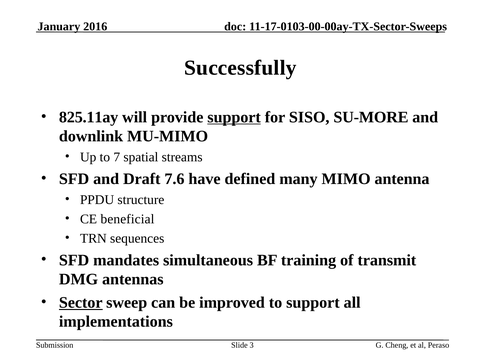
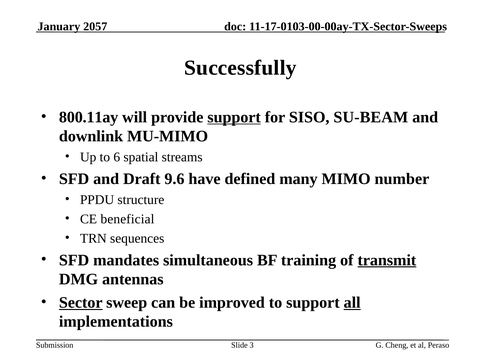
2016: 2016 -> 2057 (95, 27)
825.11ay: 825.11ay -> 800.11ay (89, 117)
SU-MORE: SU-MORE -> SU-BEAM (371, 117)
7: 7 -> 6 (117, 157)
7.6: 7.6 -> 9.6 (174, 179)
antenna: antenna -> number (402, 179)
transmit underline: none -> present (387, 261)
all underline: none -> present (352, 303)
